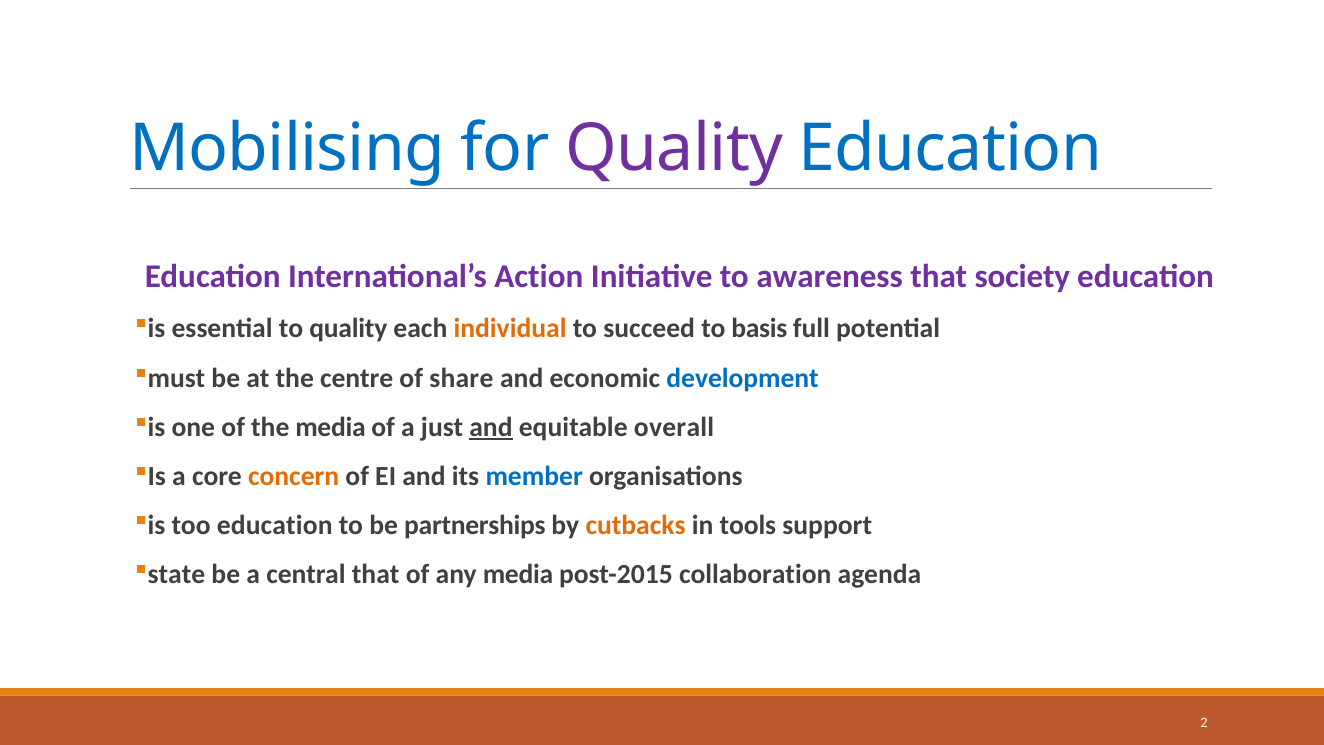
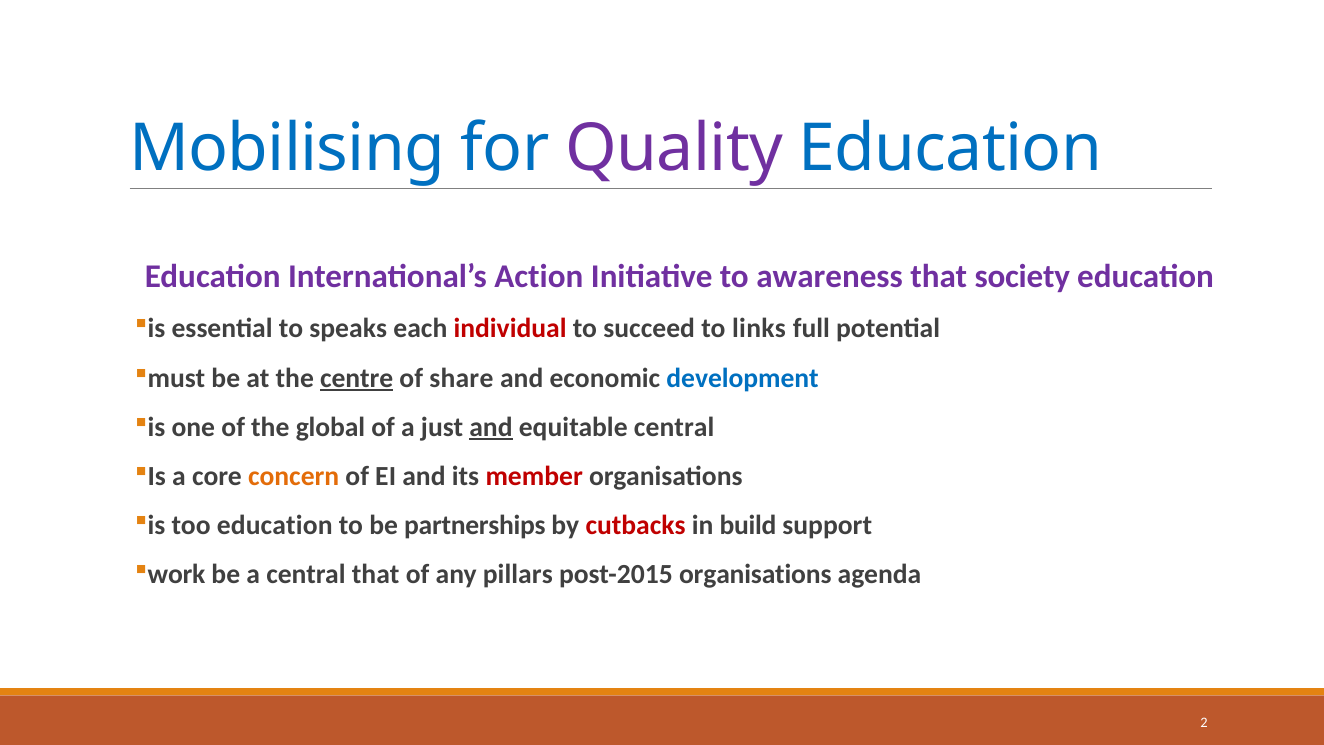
to quality: quality -> speaks (348, 329)
individual colour: orange -> red (510, 329)
basis: basis -> links (759, 329)
centre underline: none -> present (357, 378)
the media: media -> global (330, 427)
equitable overall: overall -> central (674, 427)
member colour: blue -> red (534, 476)
cutbacks colour: orange -> red (636, 525)
tools: tools -> build (748, 525)
state: state -> work (177, 574)
any media: media -> pillars (518, 574)
post-2015 collaboration: collaboration -> organisations (755, 574)
